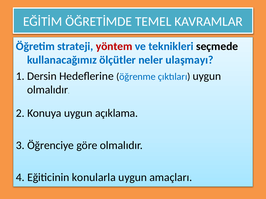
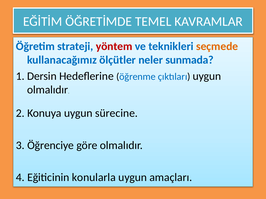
seçmede colour: black -> orange (217, 46)
ulaşmayı: ulaşmayı -> sunmada (190, 60)
açıklama: açıklama -> sürecine (116, 113)
